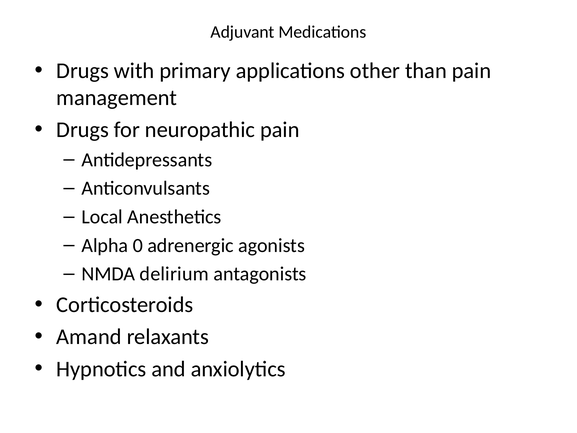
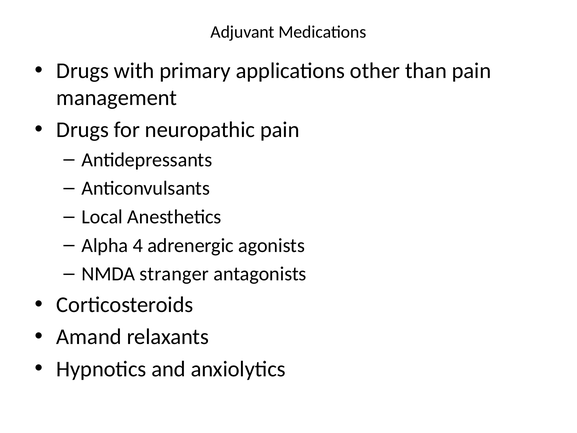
0: 0 -> 4 (138, 245)
delirium: delirium -> stranger (174, 274)
